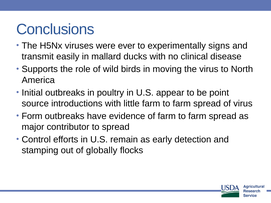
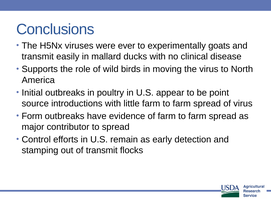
signs: signs -> goats (219, 46)
of globally: globally -> transmit (102, 151)
